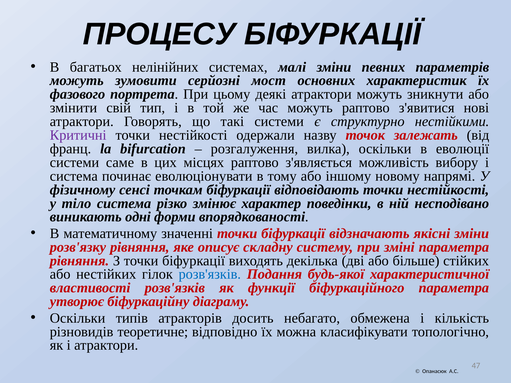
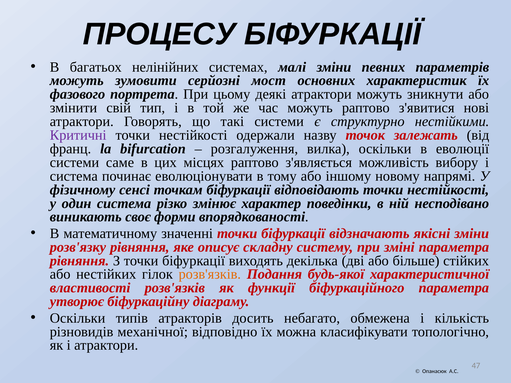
тіло: тіло -> один (77, 203)
одні: одні -> своє (138, 217)
розв'язків colour: blue -> orange (210, 274)
теоретичне: теоретичне -> механічної (153, 332)
